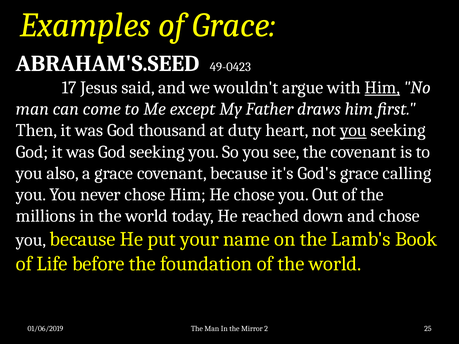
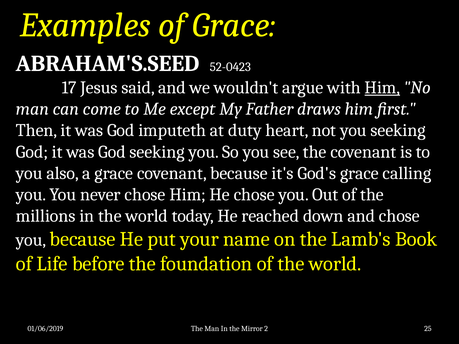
49-0423: 49-0423 -> 52-0423 (230, 67)
thousand: thousand -> imputeth (172, 131)
you underline: present -> none (353, 131)
